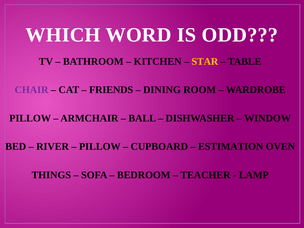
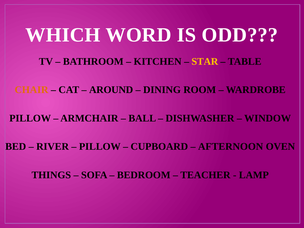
CHAIR colour: purple -> orange (32, 90)
FRIENDS: FRIENDS -> AROUND (111, 90)
ESTIMATION: ESTIMATION -> AFTERNOON (231, 147)
